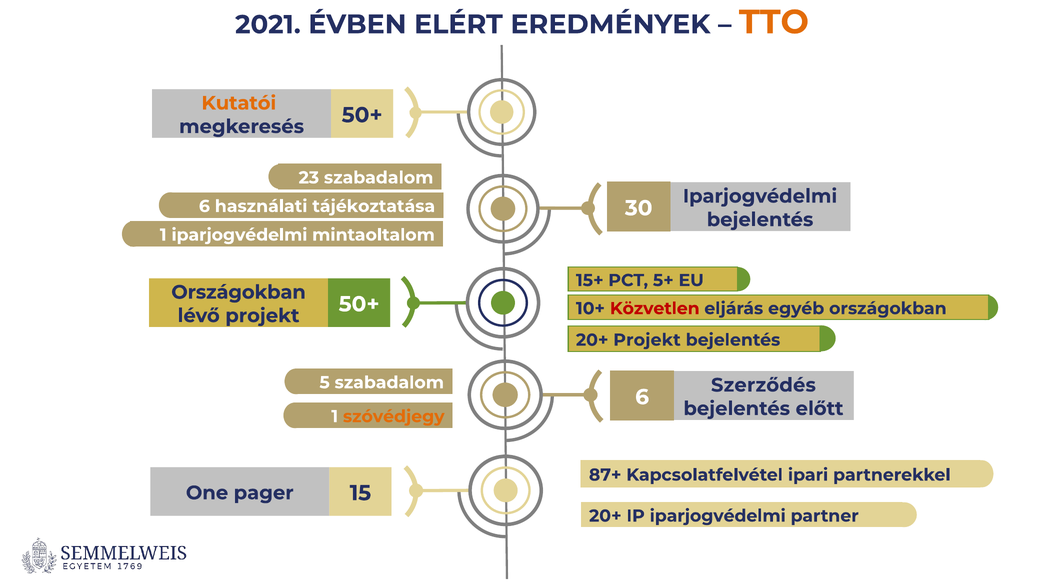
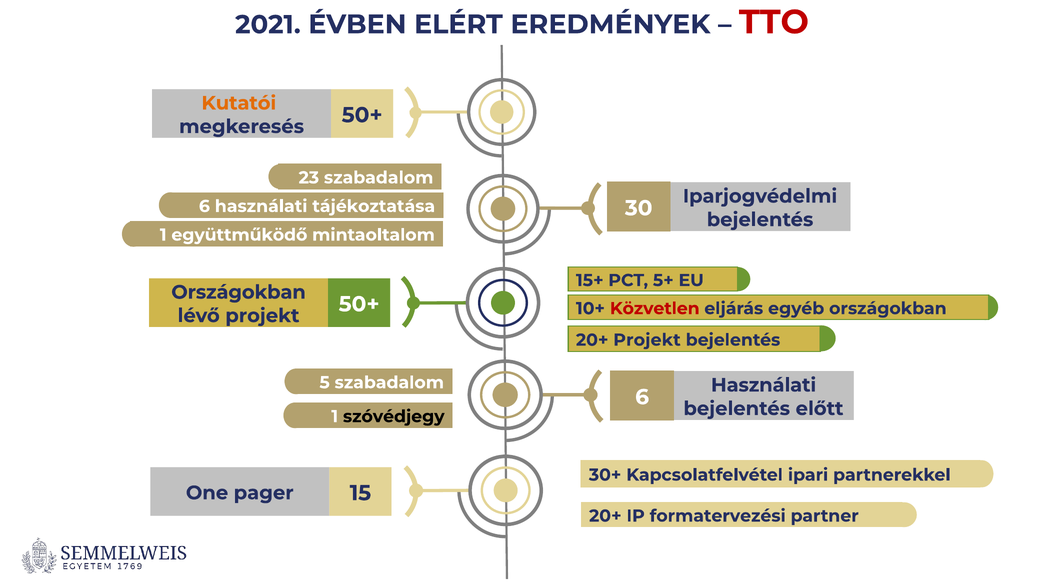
TTO colour: orange -> red (774, 22)
1 iparjogvédelmi: iparjogvédelmi -> együttműködő (239, 235)
Szerződés: Szerződés -> Használati (764, 385)
szóvédjegy colour: orange -> black (394, 417)
87+: 87+ -> 30+ (605, 475)
IP iparjogvédelmi: iparjogvédelmi -> formatervezési (718, 516)
